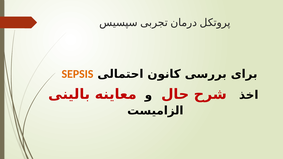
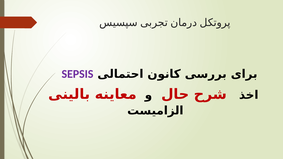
SEPSIS colour: orange -> purple (77, 74)
